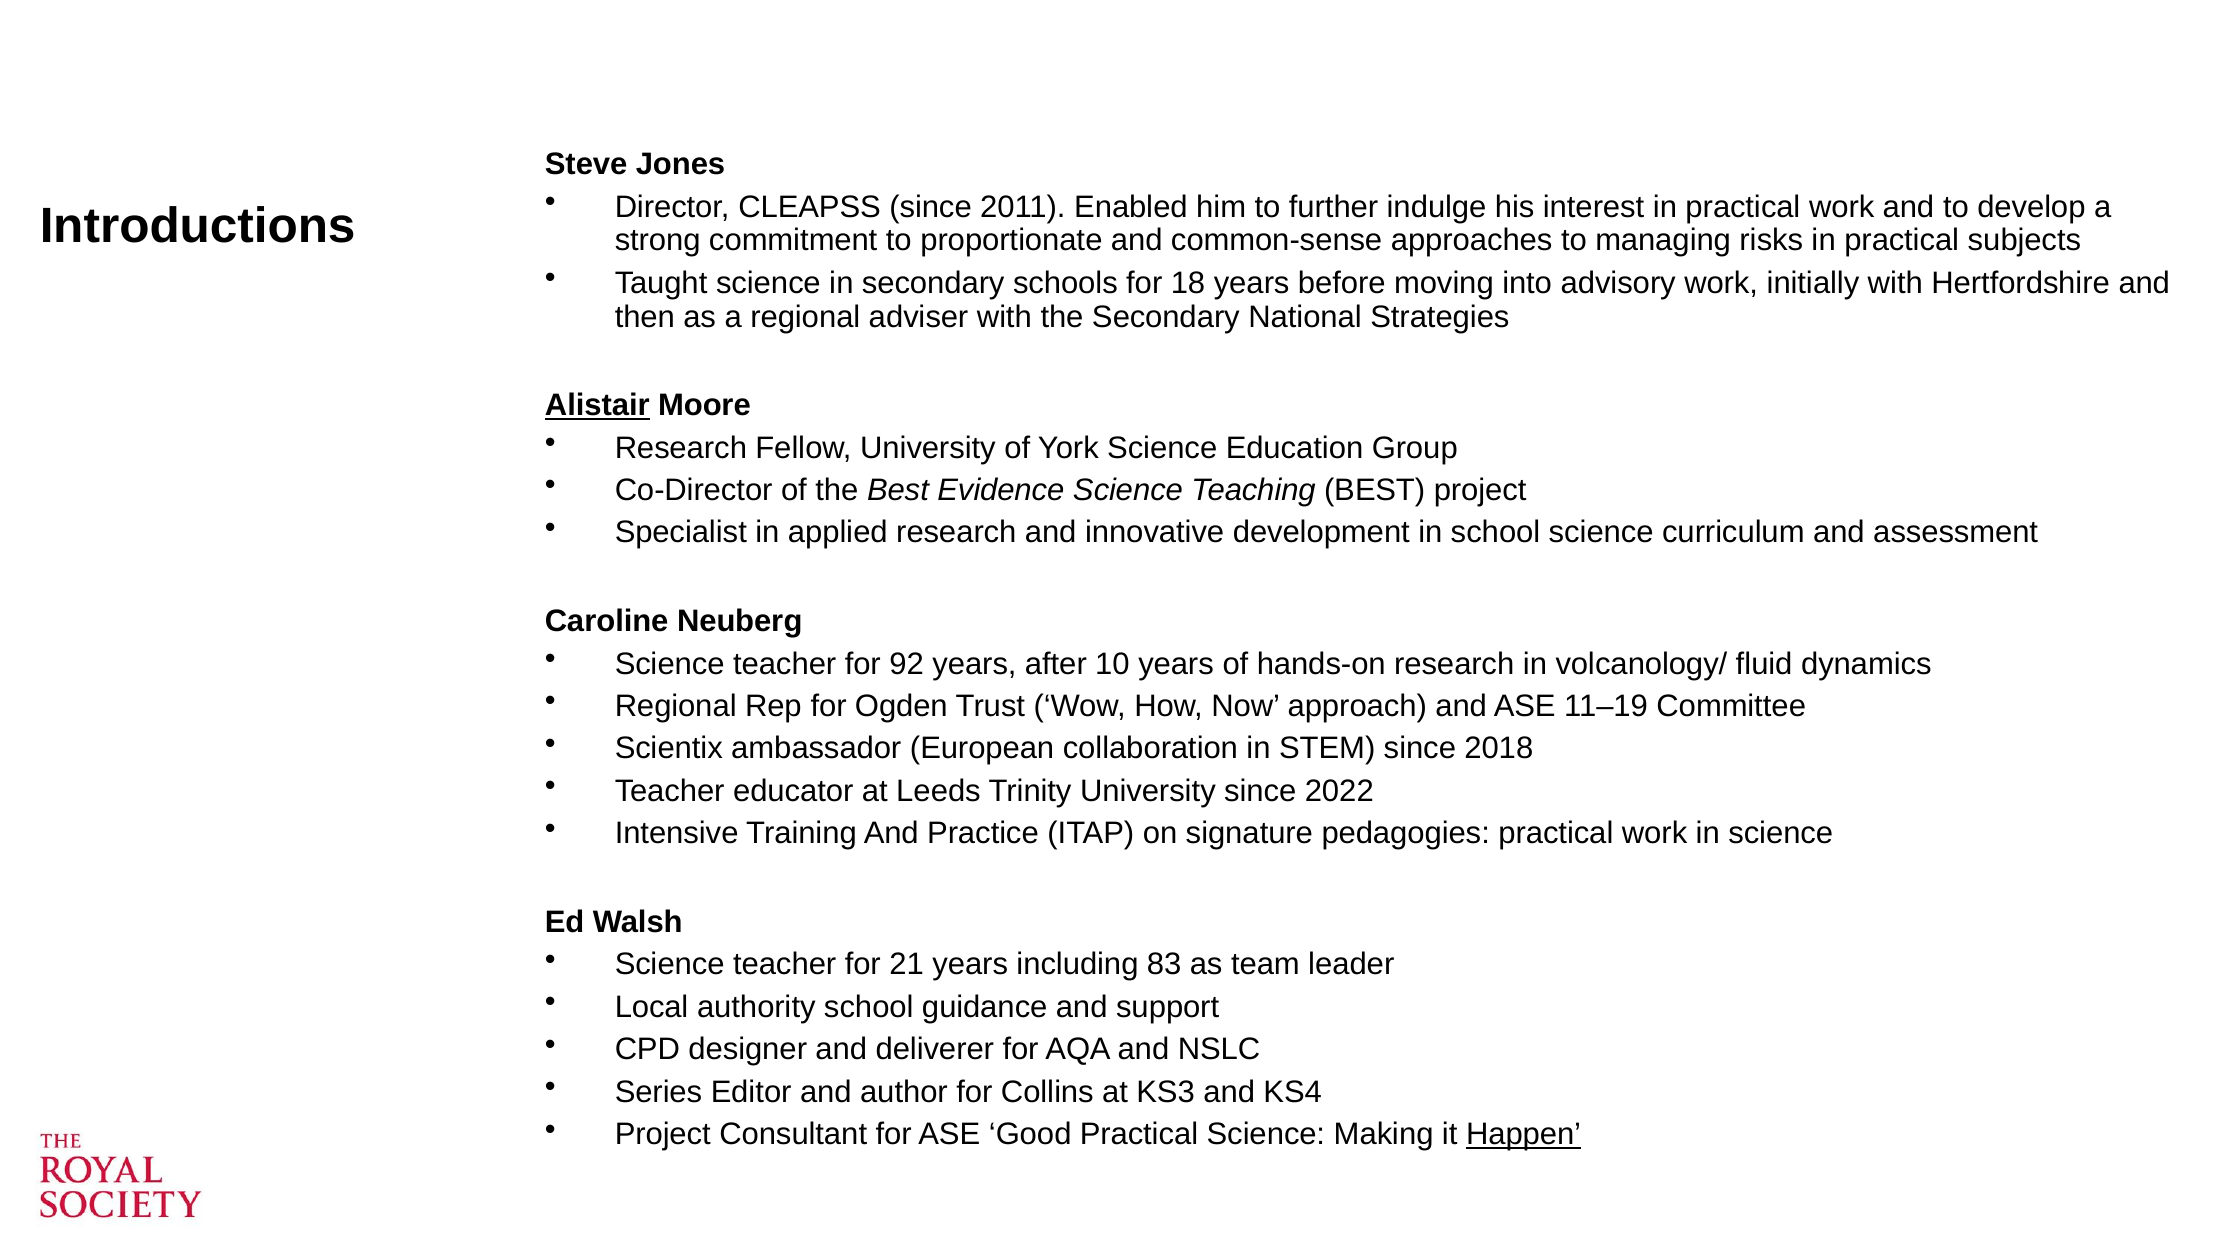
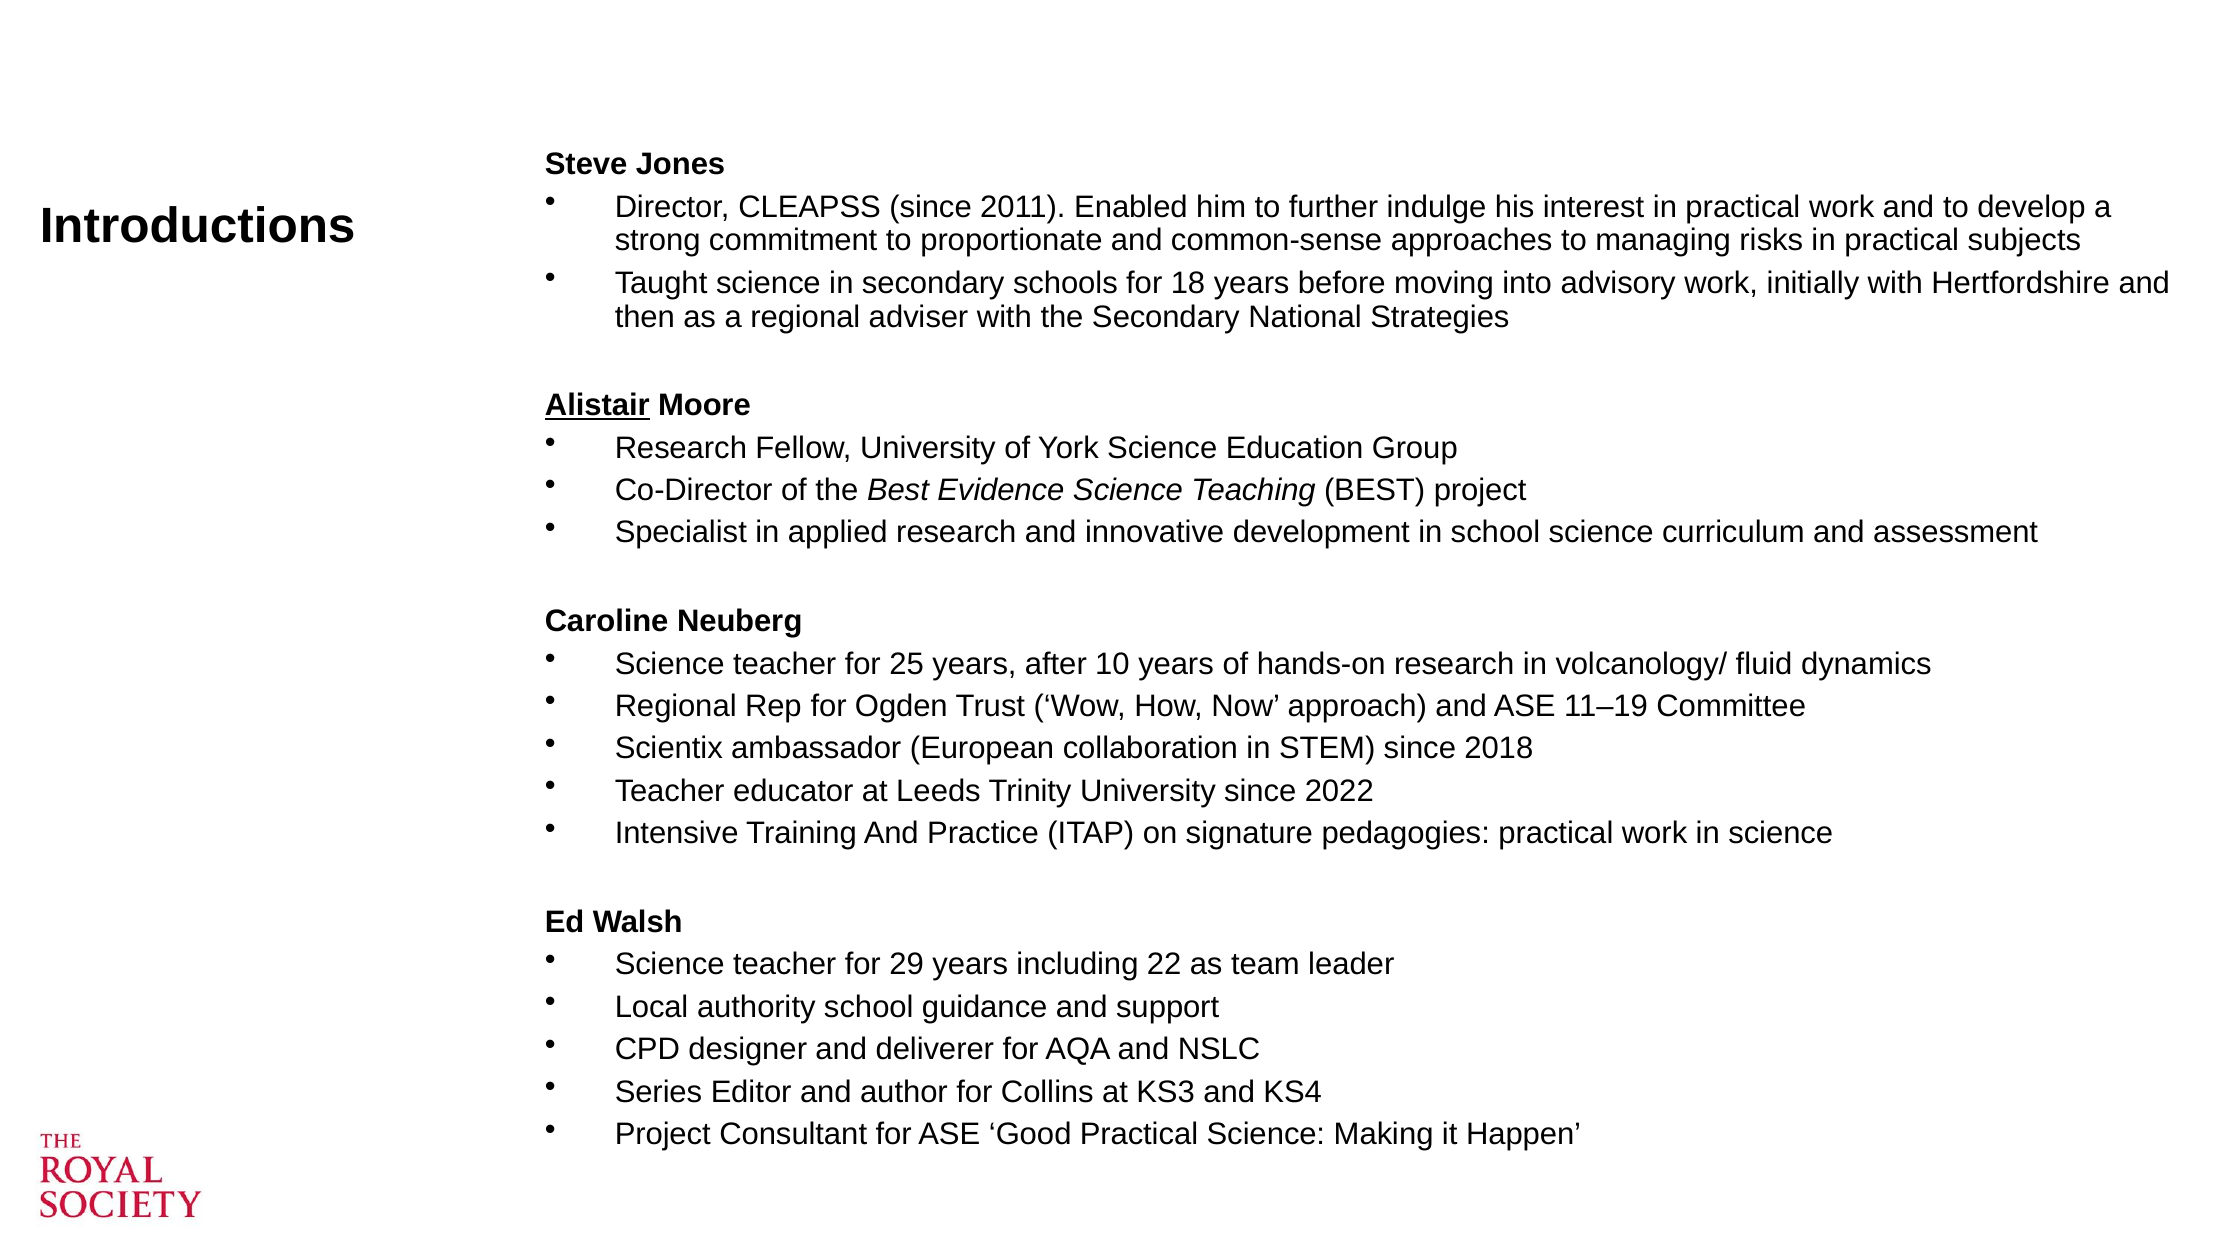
92: 92 -> 25 (907, 664)
21: 21 -> 29 (907, 965)
83: 83 -> 22 (1164, 965)
Happen underline: present -> none (1524, 1135)
